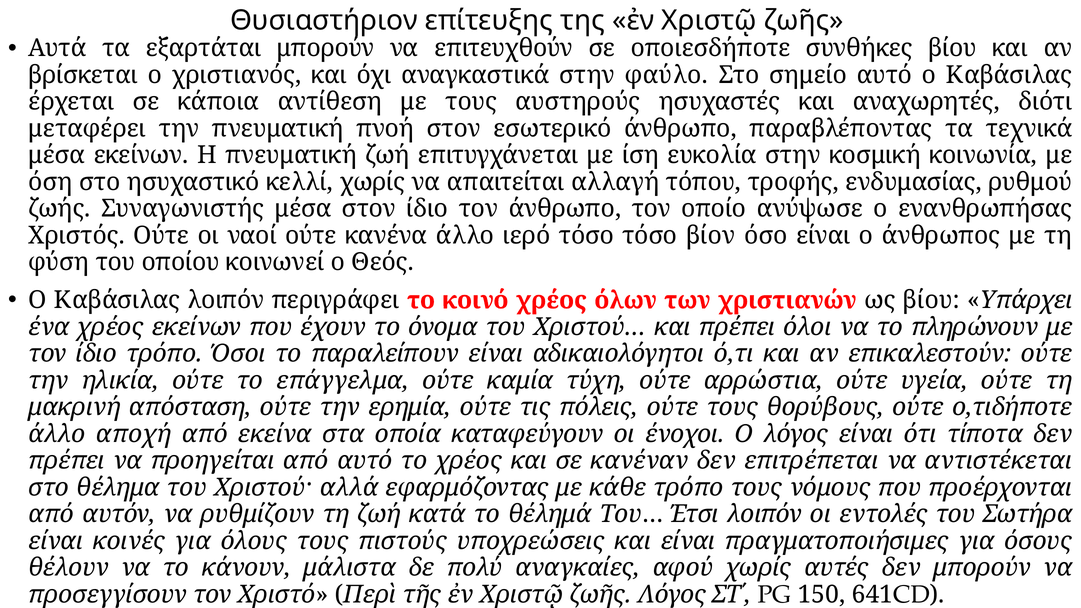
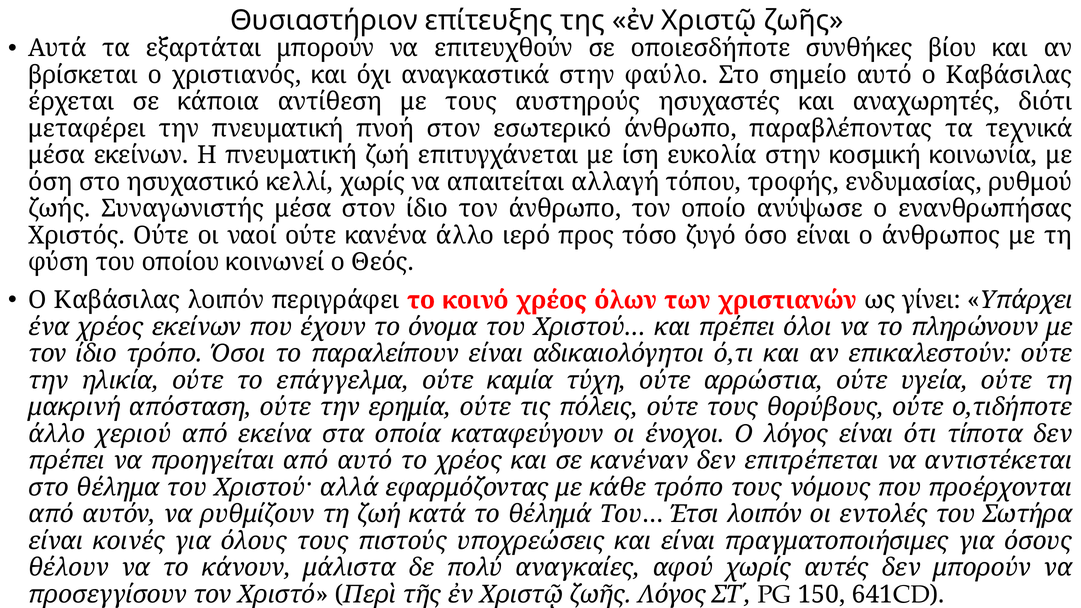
ιερό τόσο: τόσο -> προς (586, 235)
βίον: βίον -> ζυγό (711, 235)
ως βίου: βίου -> γίνει (932, 300)
αποχή: αποχή -> χεριού (134, 434)
